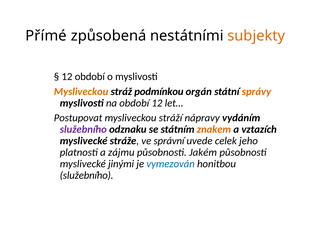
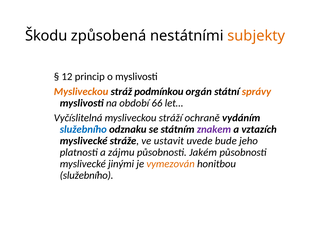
Přímé: Přímé -> Škodu (46, 36)
12 období: období -> princip (90, 77)
období 12: 12 -> 66 (157, 103)
Postupovat: Postupovat -> Vyčíslitelná (78, 118)
nápravy: nápravy -> ochraně (202, 118)
služebního colour: purple -> blue (83, 129)
znakem colour: orange -> purple (214, 129)
správní: správní -> ustavit (169, 141)
celek: celek -> bude (226, 141)
vymezován colour: blue -> orange (171, 164)
